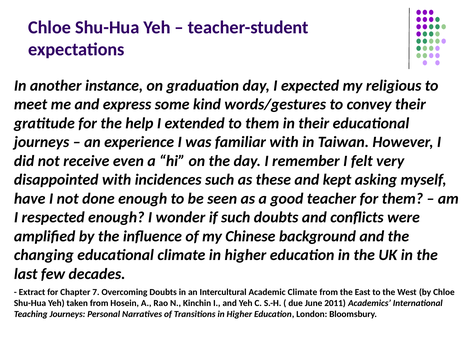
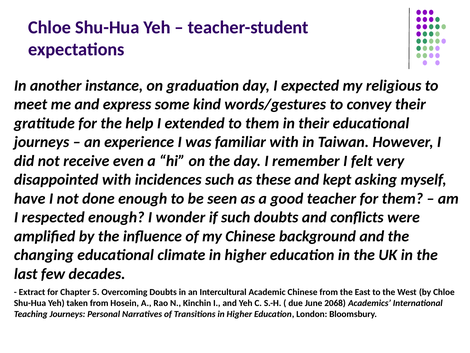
7: 7 -> 5 (96, 292)
Academic Climate: Climate -> Chinese (302, 292)
2011: 2011 -> 2068 (335, 303)
